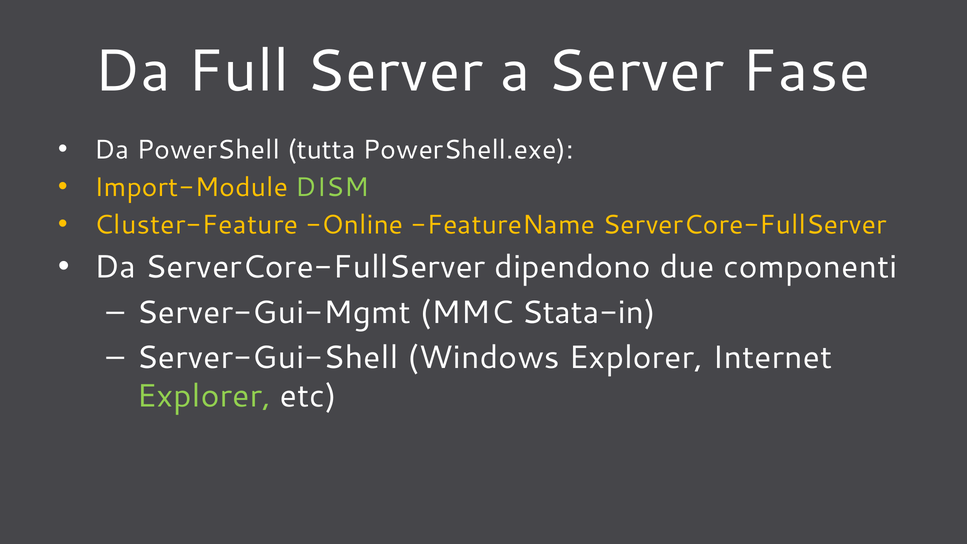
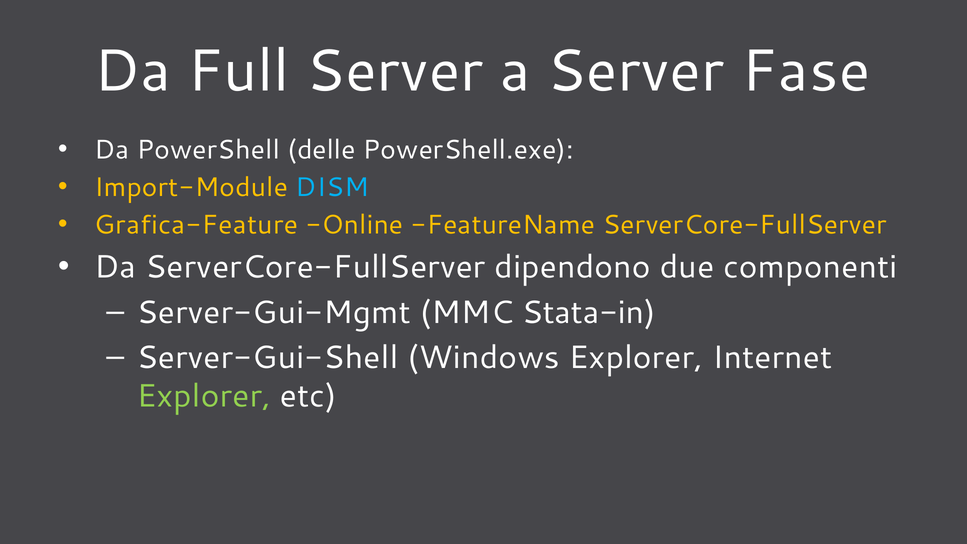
tutta: tutta -> delle (322, 150)
DISM colour: light green -> light blue (332, 187)
Cluster-Feature: Cluster-Feature -> Grafica-Feature (196, 225)
